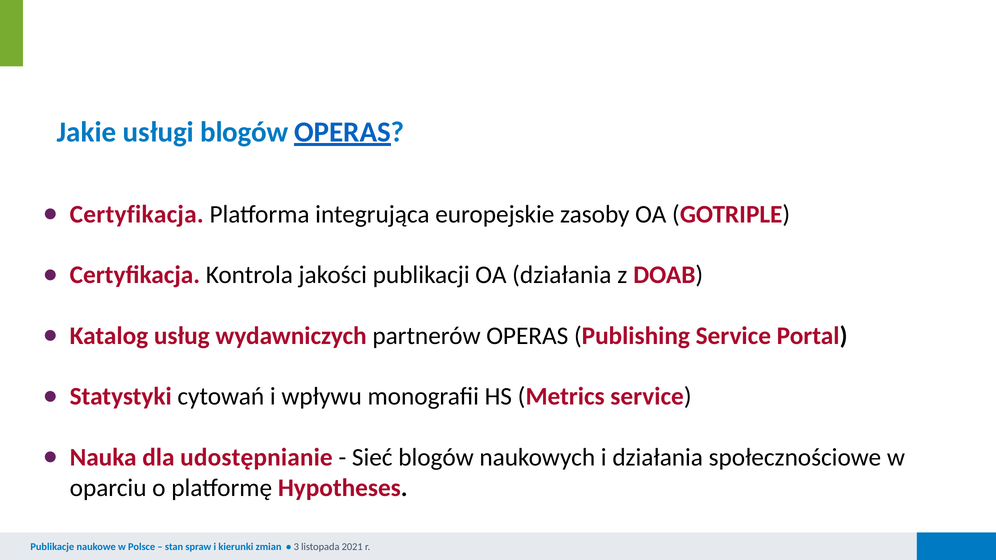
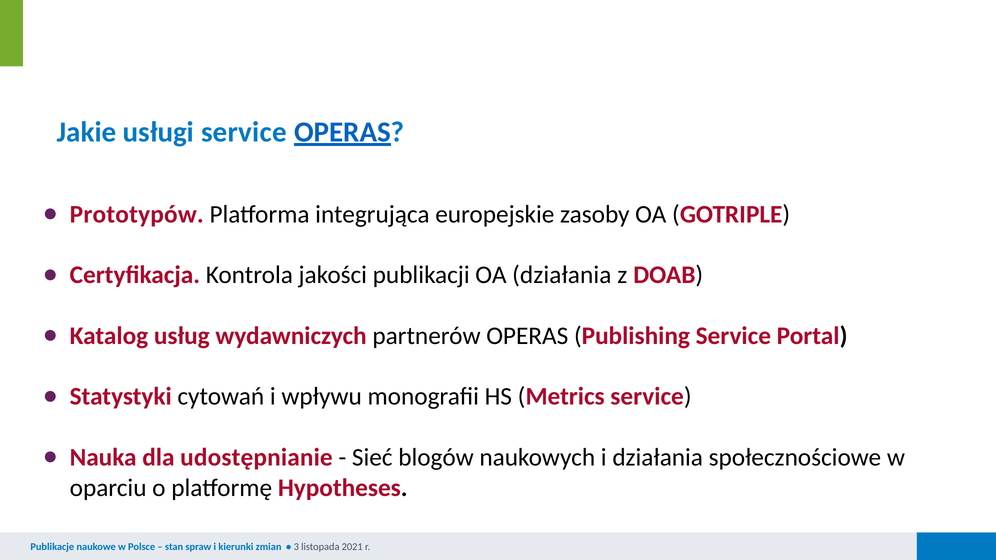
usługi blogów: blogów -> service (244, 132)
Certyfikacja: Certyfikacja -> Prototypów (137, 214)
